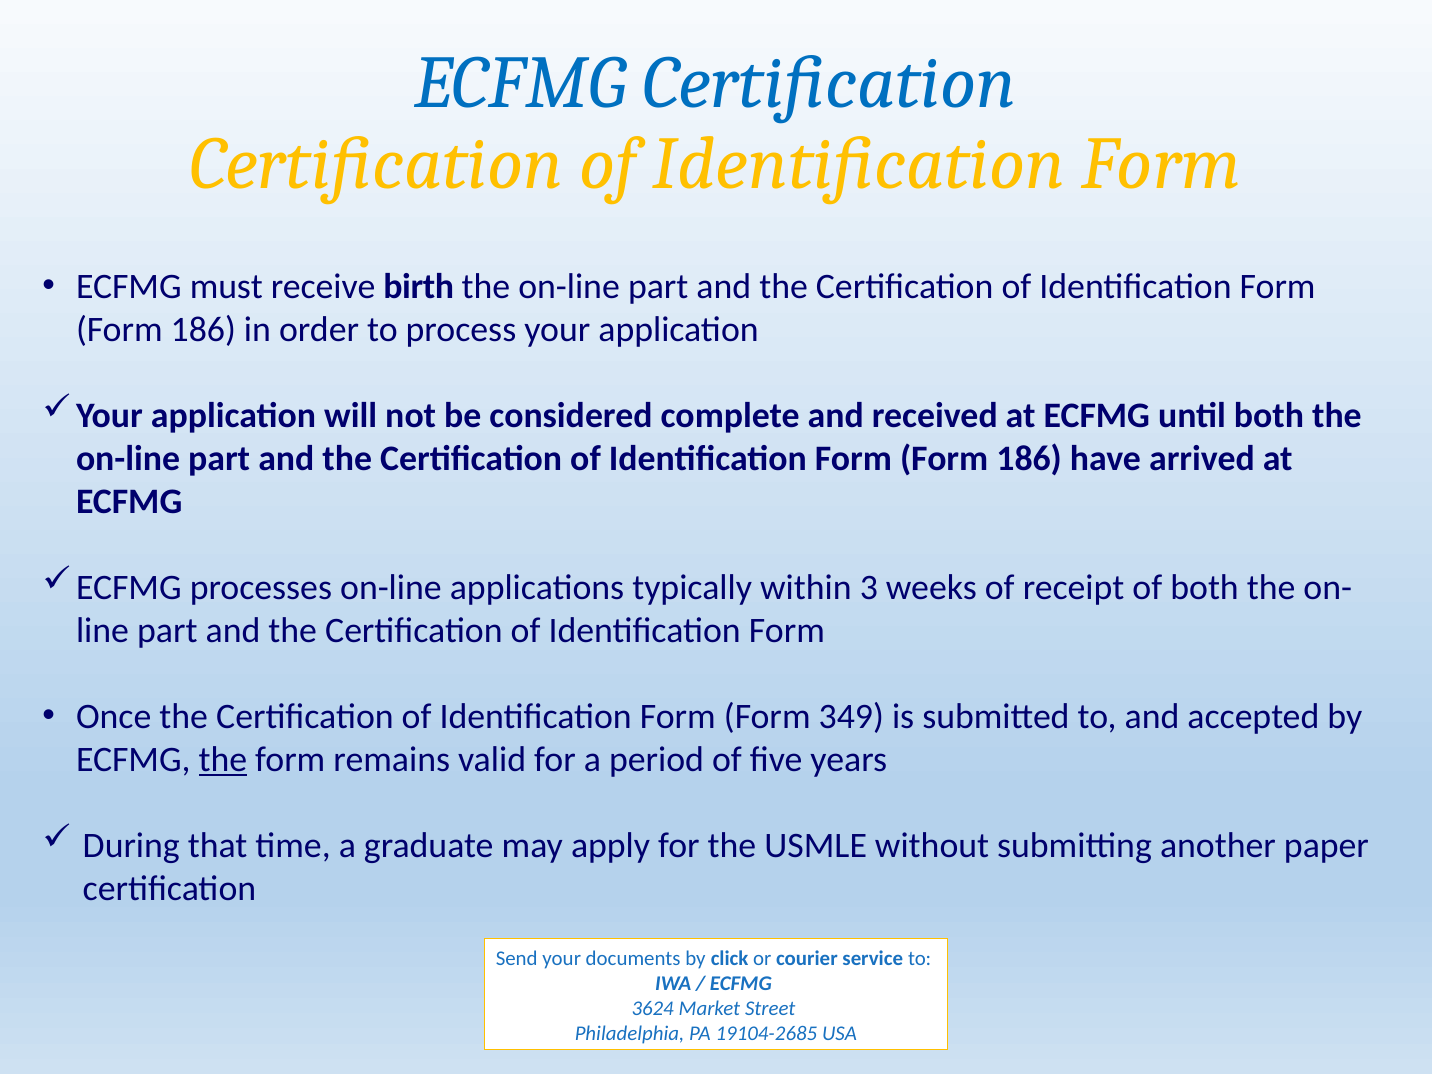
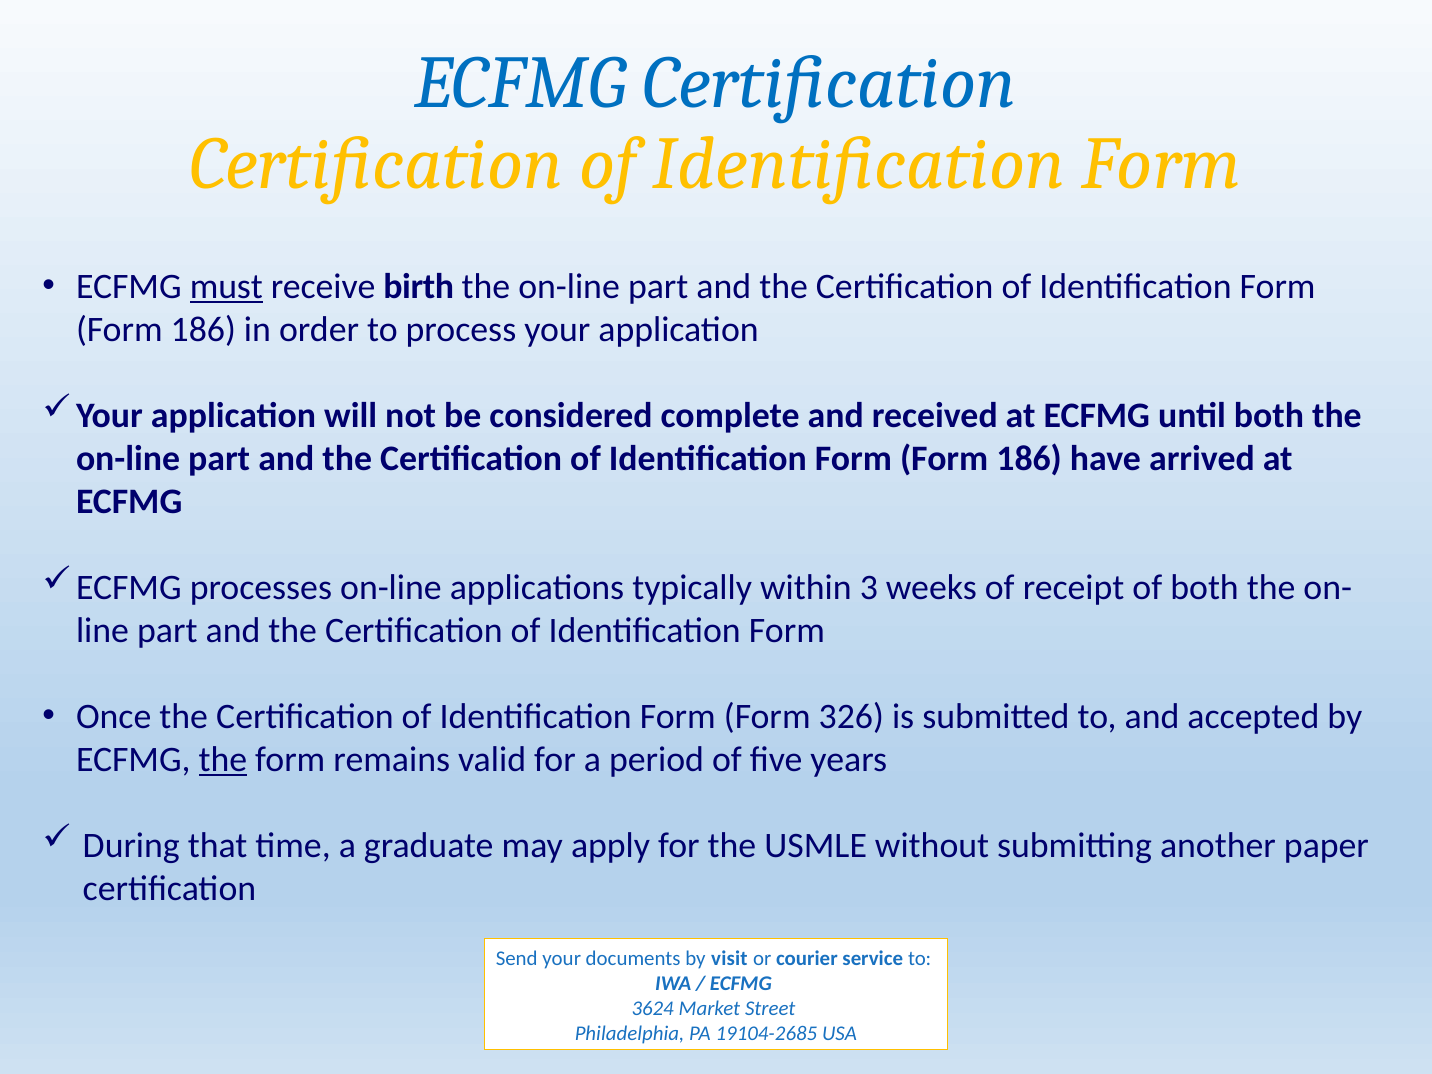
must underline: none -> present (226, 287)
349: 349 -> 326 (851, 716)
click: click -> visit (729, 958)
